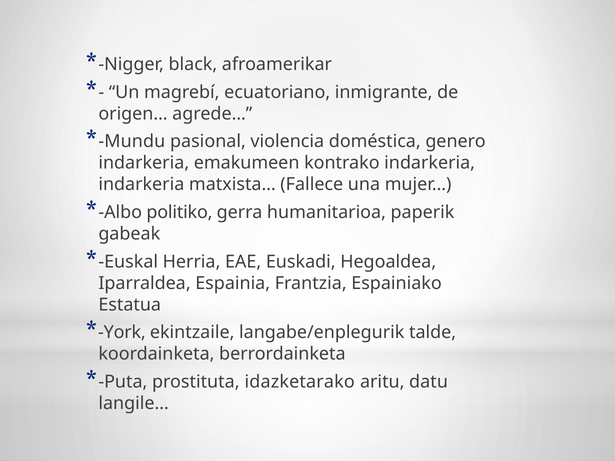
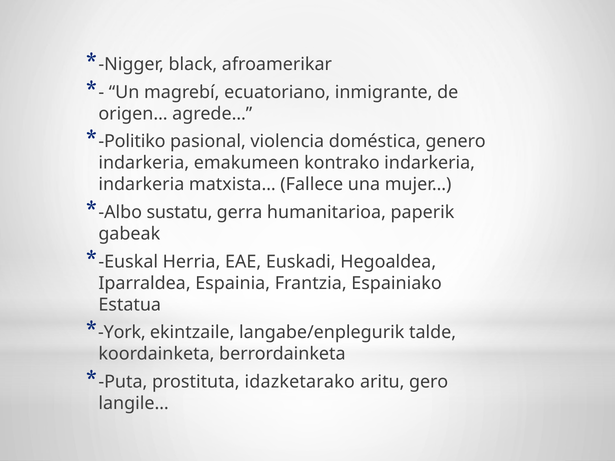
Mundu: Mundu -> Politiko (132, 142)
politiko: politiko -> sustatu (179, 212)
datu: datu -> gero (429, 382)
